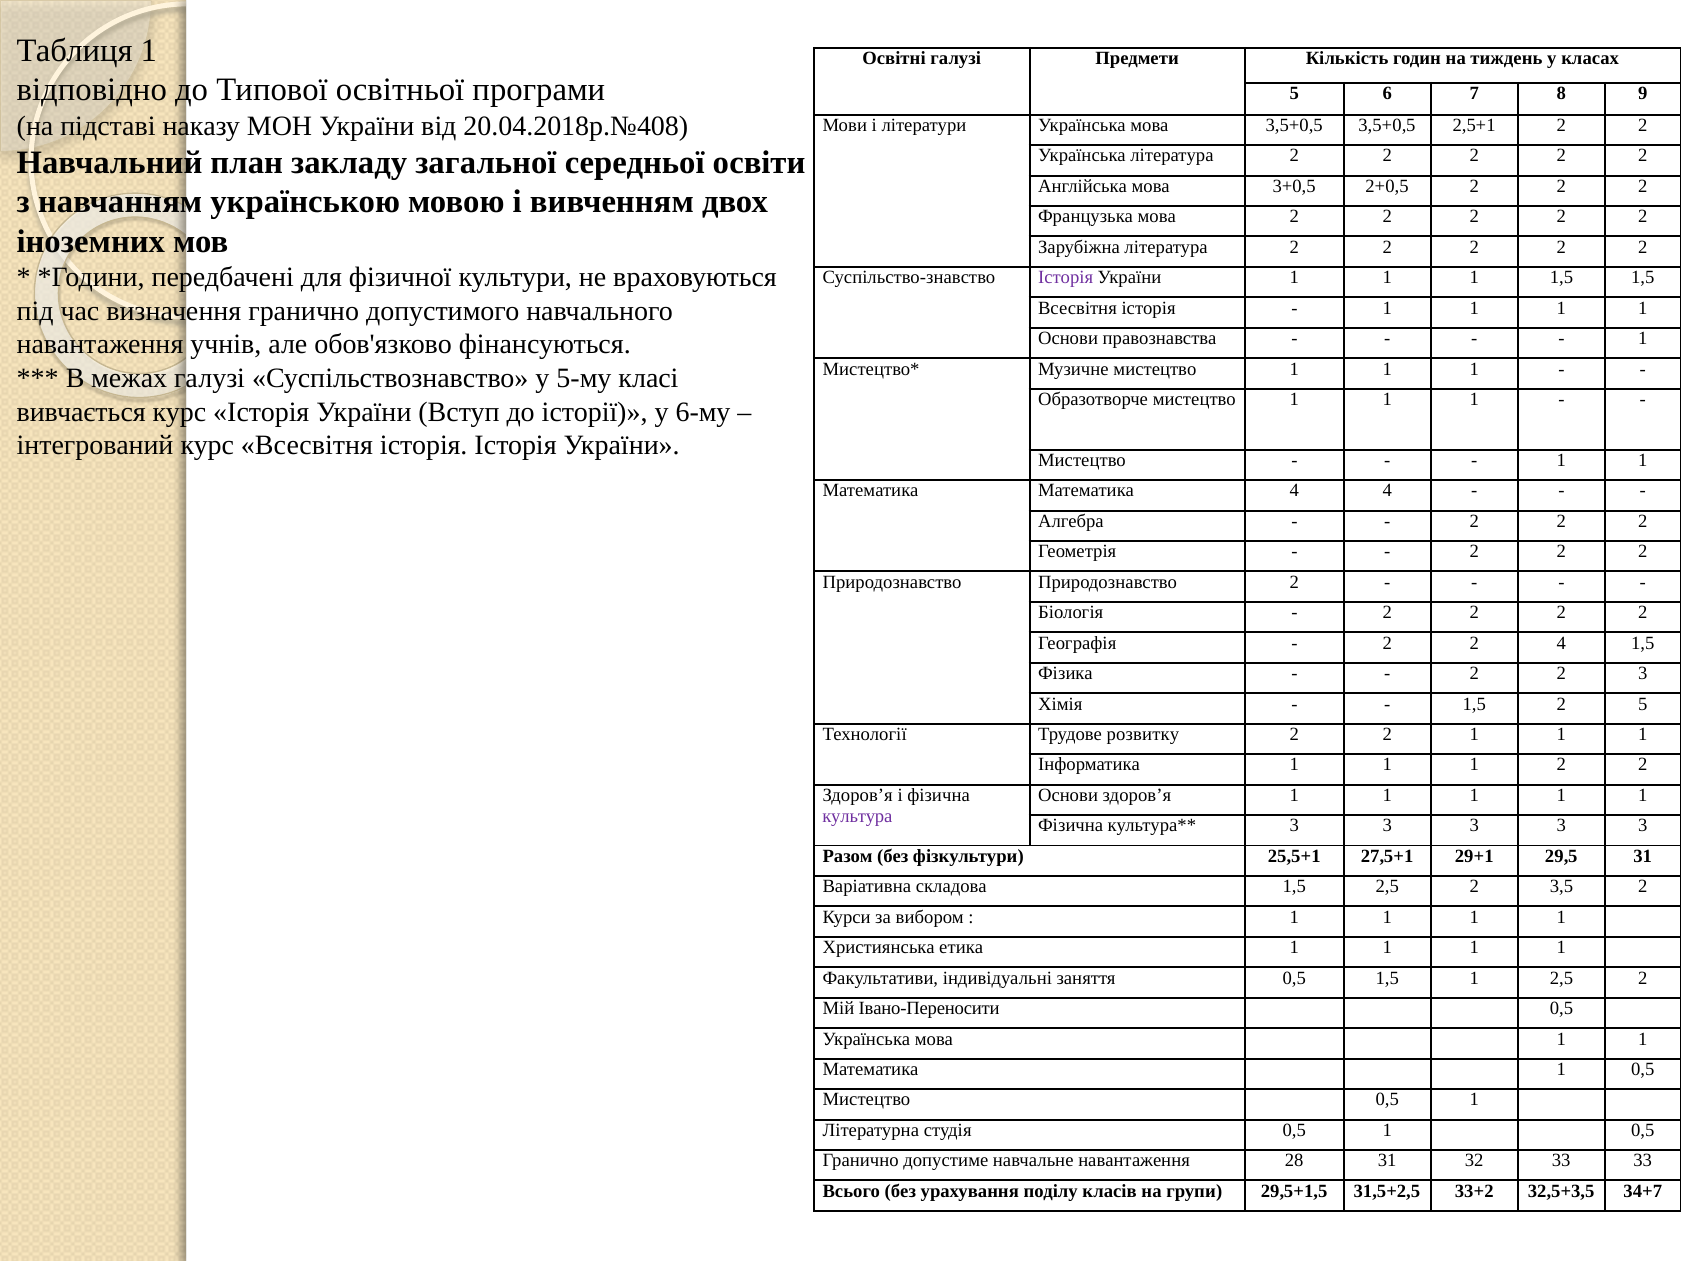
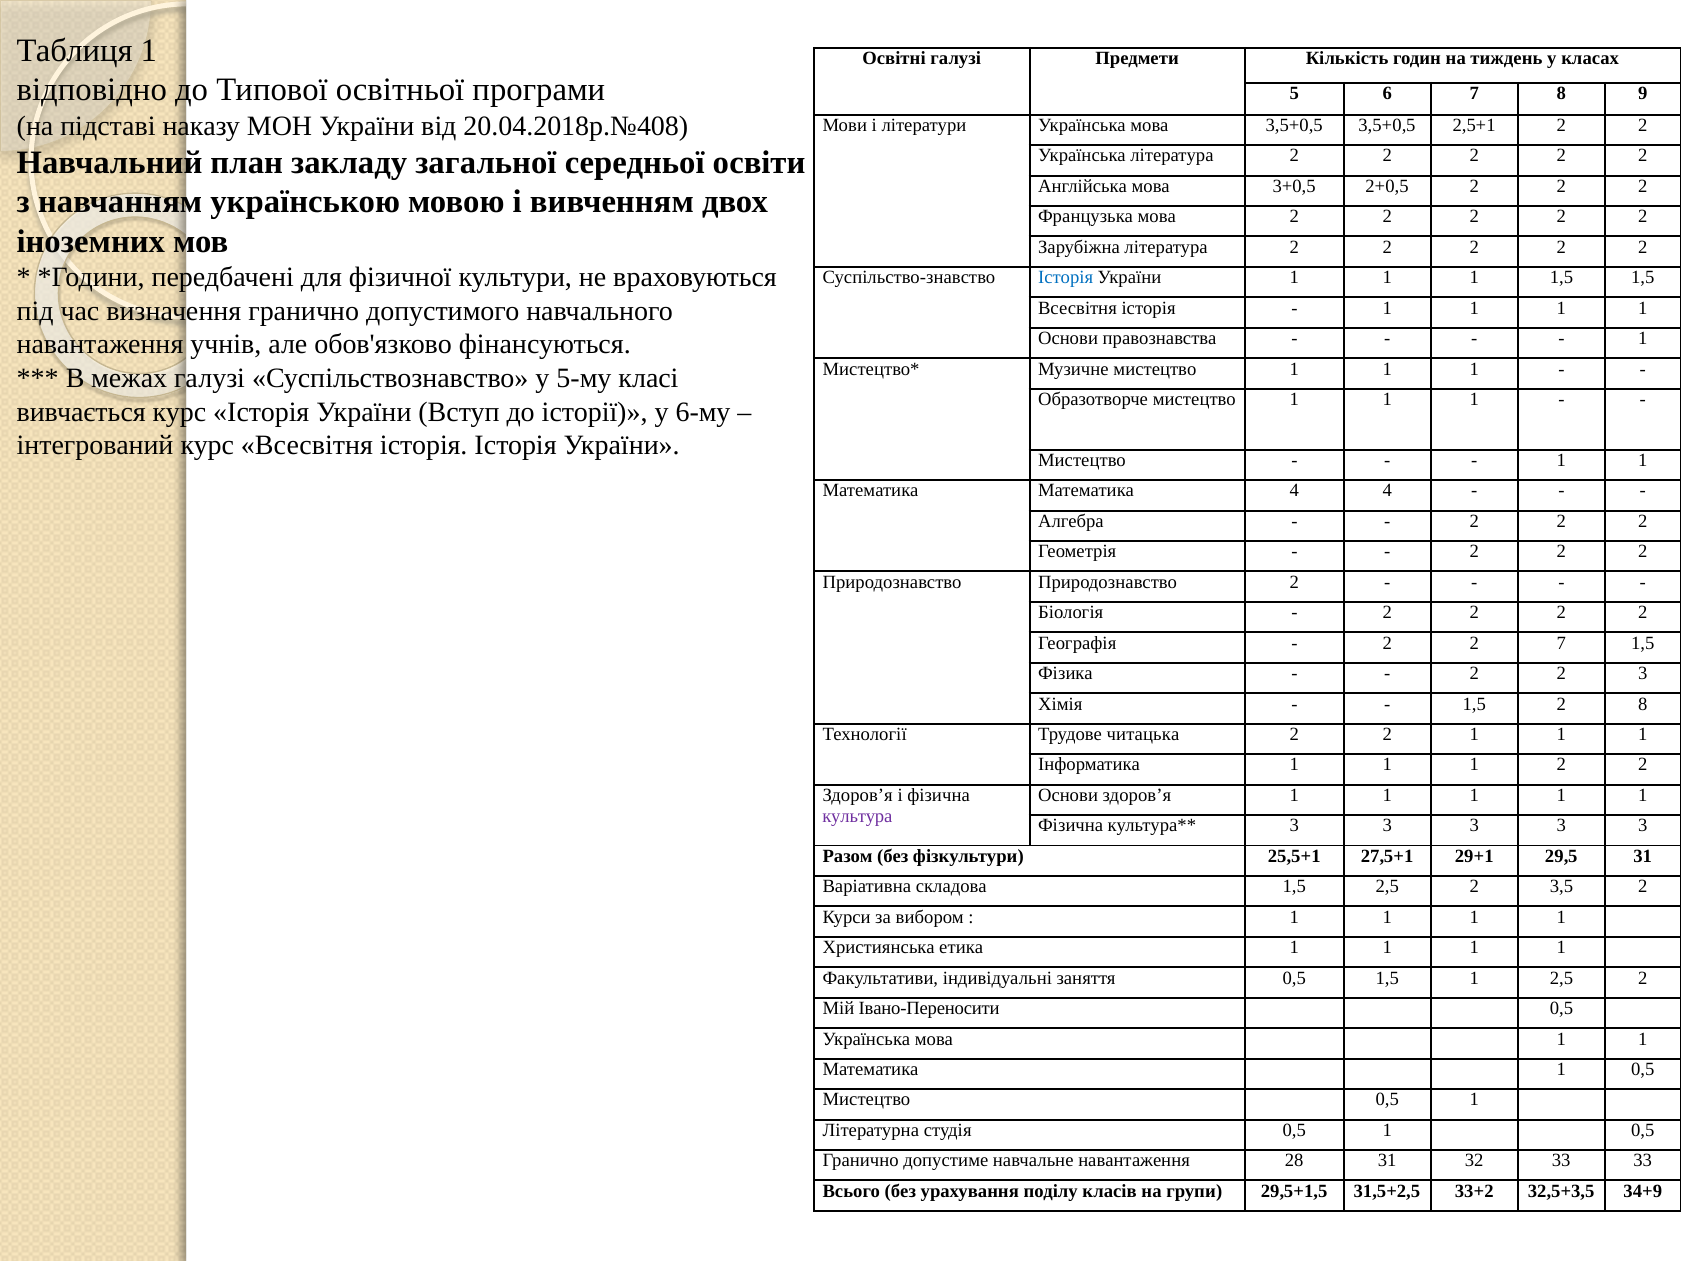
Історія colour: purple -> blue (1066, 277)
2 4: 4 -> 7 (1561, 643)
2 5: 5 -> 8 (1643, 704)
розвитку: розвитку -> читацька (1143, 734)
34+7: 34+7 -> 34+9 (1643, 1191)
